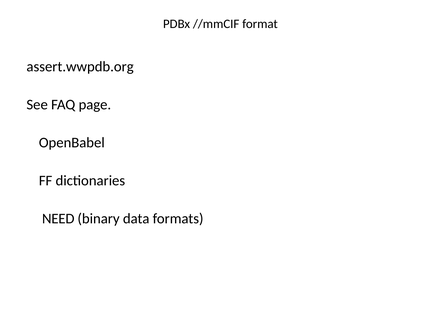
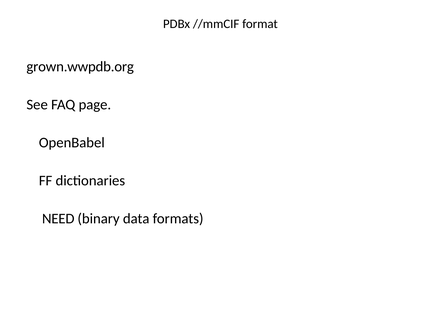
assert.wwpdb.org: assert.wwpdb.org -> grown.wwpdb.org (80, 66)
